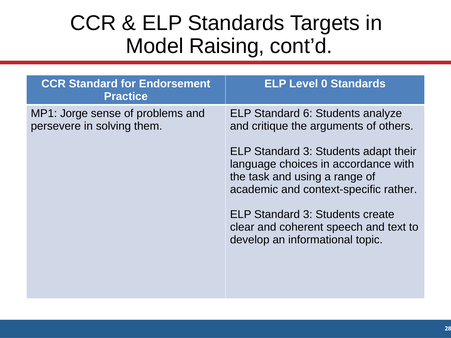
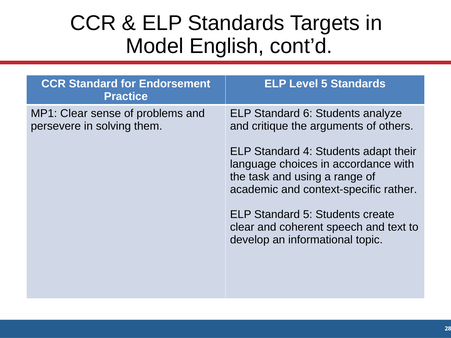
Raising: Raising -> English (227, 46)
Level 0: 0 -> 5 (324, 84)
MP1 Jorge: Jorge -> Clear (74, 114)
3: 3 -> 4 (308, 152)
3: 3 -> 5 (308, 215)
